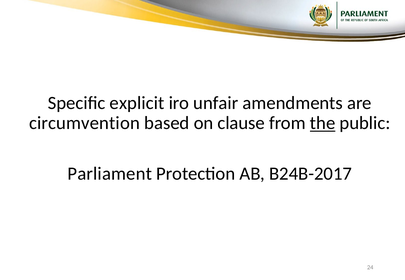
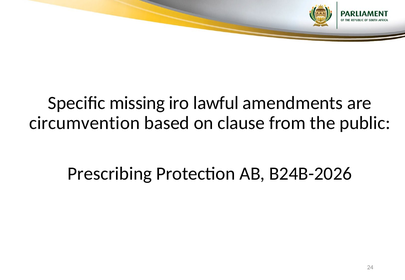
explicit: explicit -> missing (137, 103)
unfair: unfair -> lawful (216, 103)
the underline: present -> none (323, 123)
Parliament: Parliament -> Prescribing (110, 174)
B24B-2017: B24B-2017 -> B24B-2026 (311, 174)
